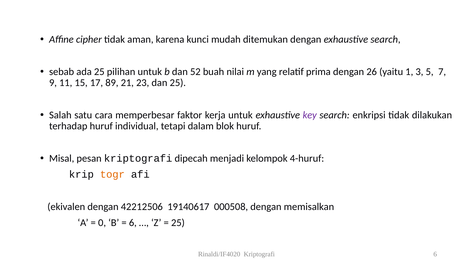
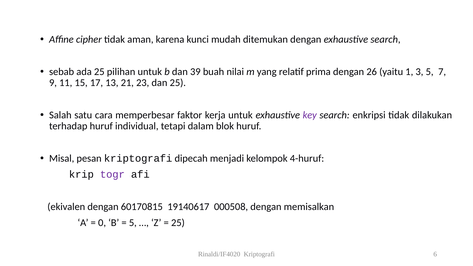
52: 52 -> 39 (195, 72)
89: 89 -> 13 (112, 83)
togr colour: orange -> purple (112, 175)
42212506: 42212506 -> 60170815 (142, 207)
6: 6 -> 5 (133, 223)
